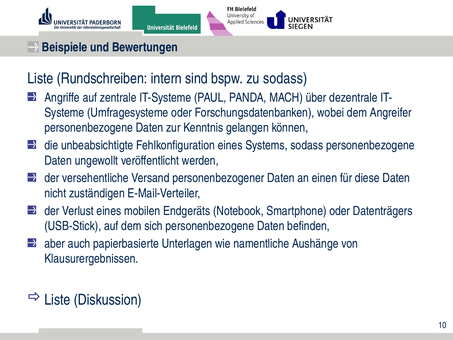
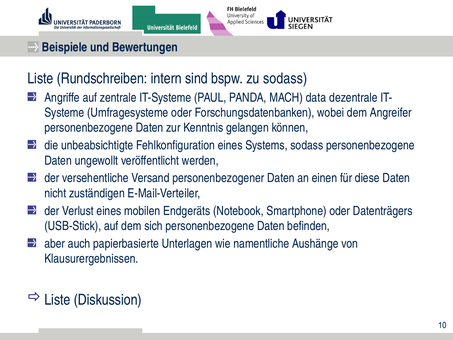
über: über -> data (316, 97)
